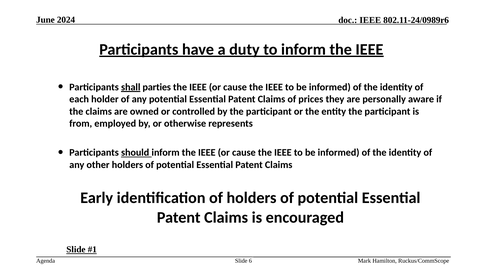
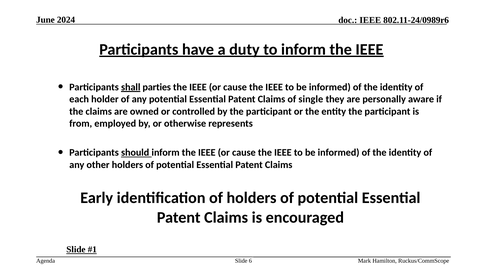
prices: prices -> single (311, 99)
